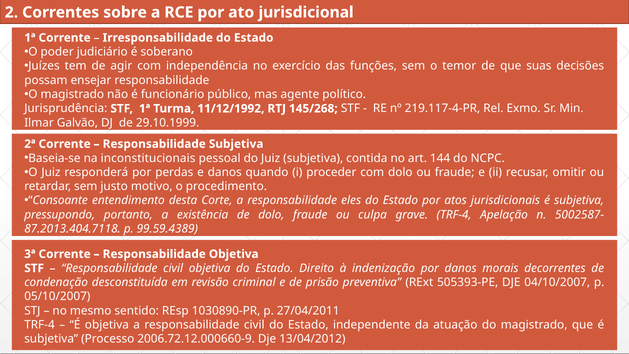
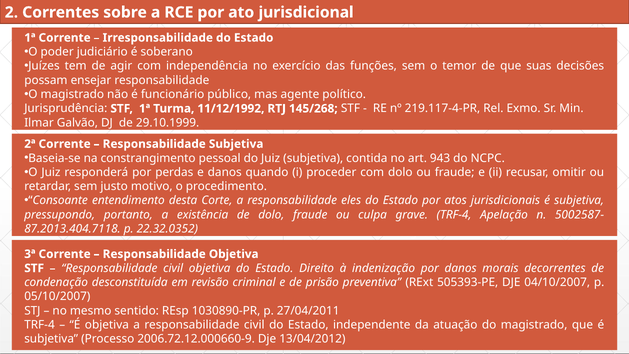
inconstitucionais: inconstitucionais -> constrangimento (148, 158)
144: 144 -> 943 (440, 158)
99.59.4389: 99.59.4389 -> 22.32.0352 (167, 229)
